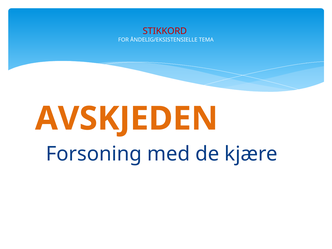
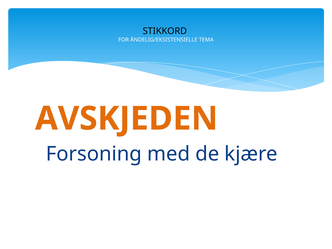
STIKKORD colour: red -> black (165, 31)
